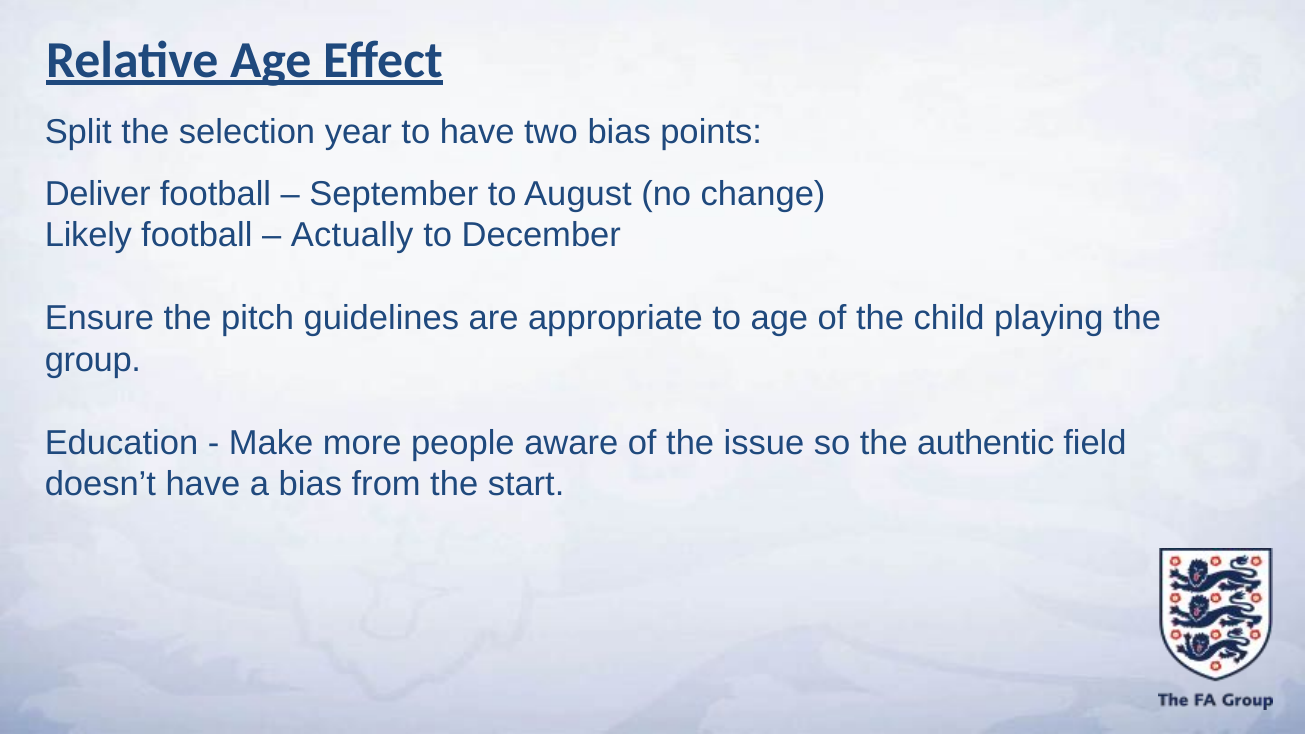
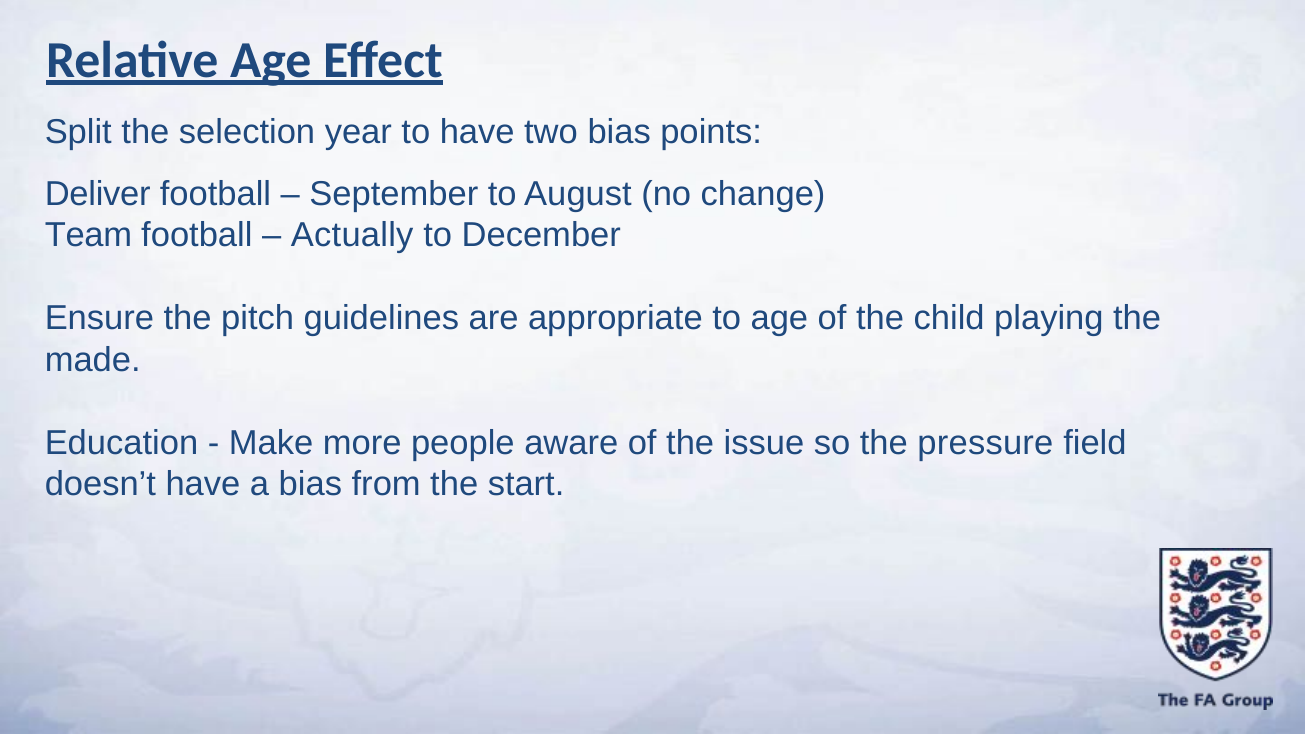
Likely: Likely -> Team (88, 236)
group: group -> made (93, 360)
authentic: authentic -> pressure (985, 443)
